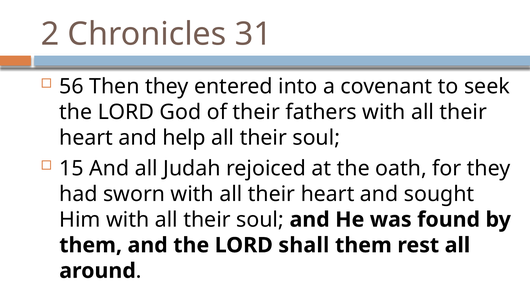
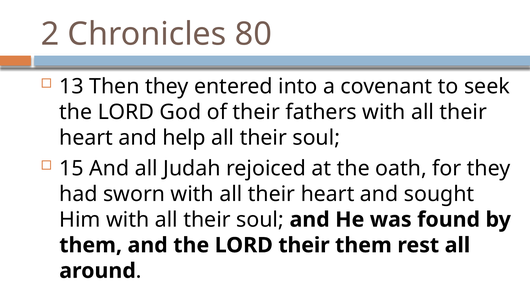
31: 31 -> 80 (253, 34)
56: 56 -> 13 (71, 86)
LORD shall: shall -> their (304, 245)
